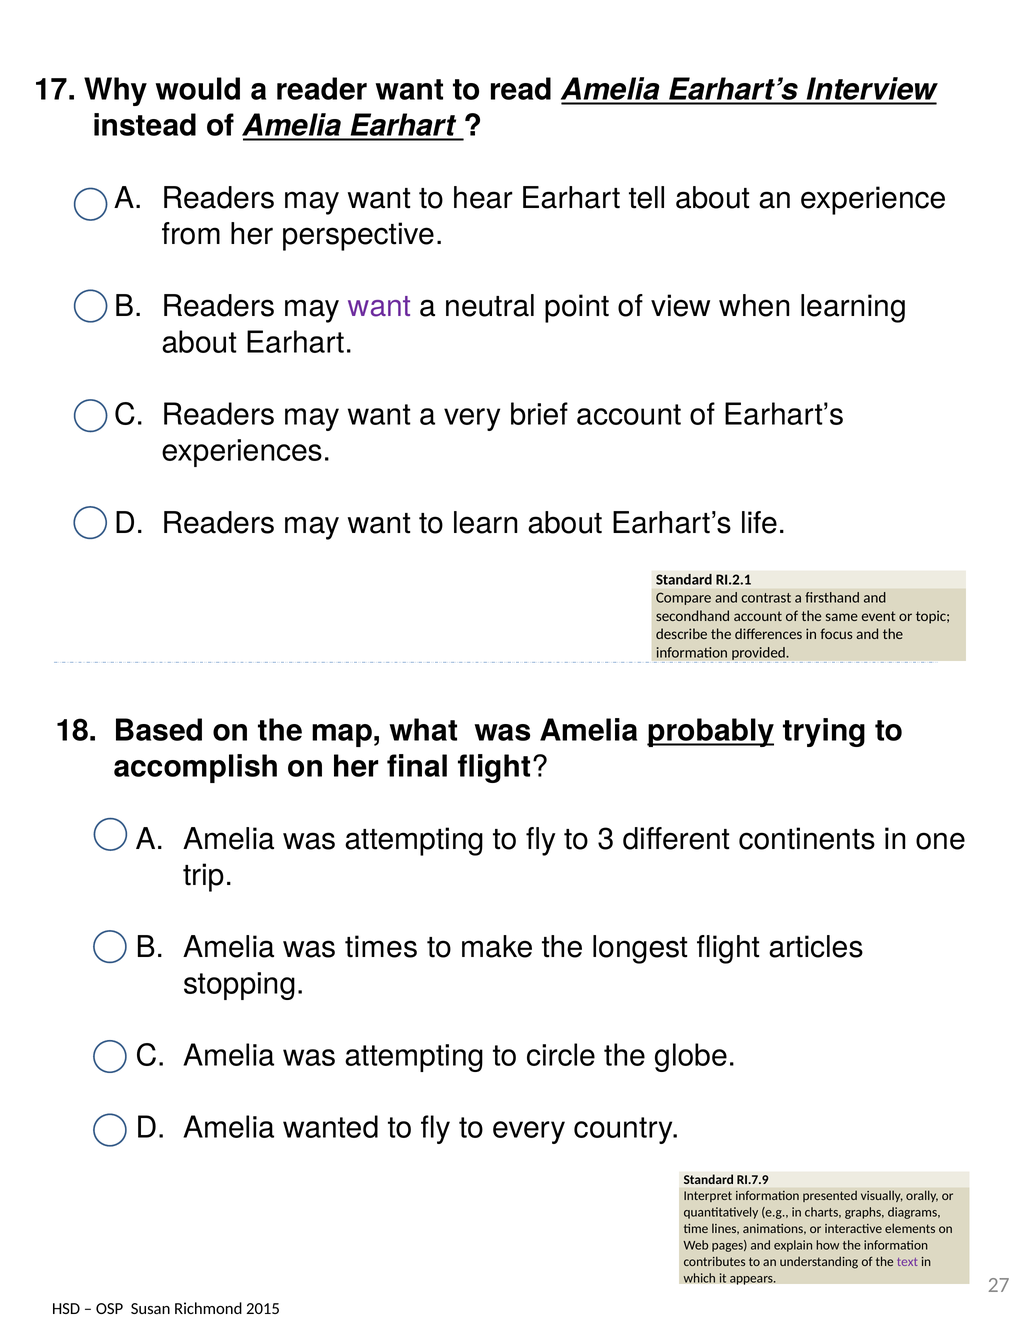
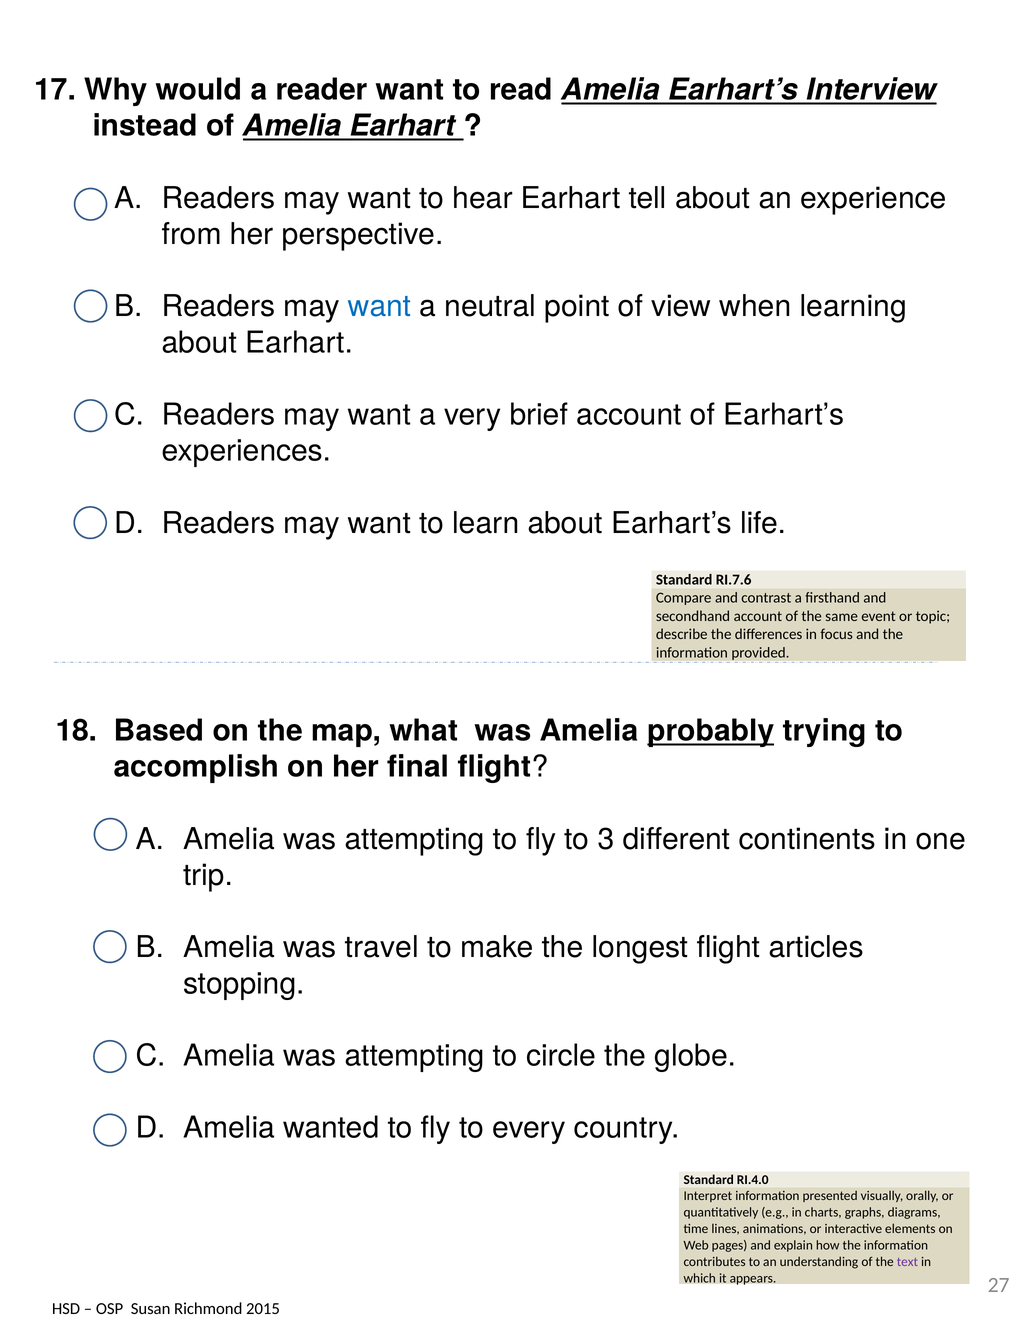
want colour: purple -> blue (380, 306)
RI.2.1: RI.2.1 -> RI.7.6 (734, 580)
times: times -> travel (382, 947)
RI.7.9: RI.7.9 -> RI.4.0 (753, 1180)
